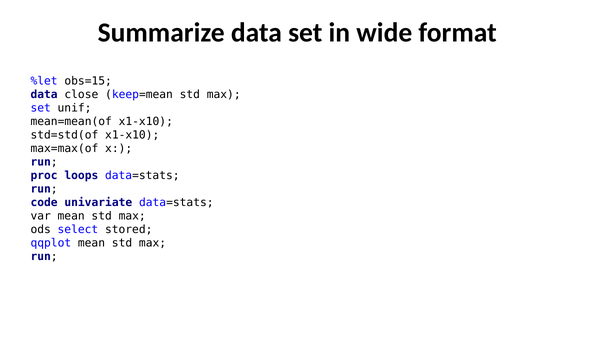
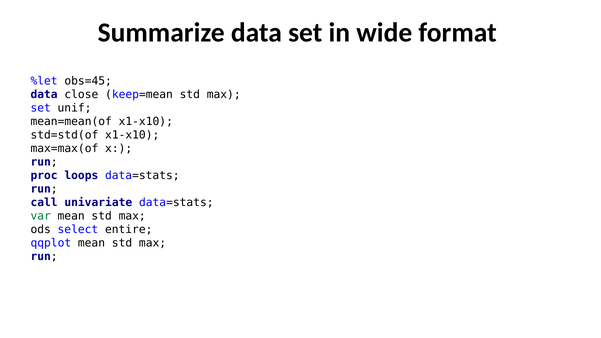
obs=15: obs=15 -> obs=45 (88, 81)
code: code -> call (44, 203)
var colour: black -> green (41, 216)
stored: stored -> entire (129, 230)
